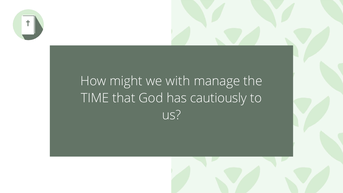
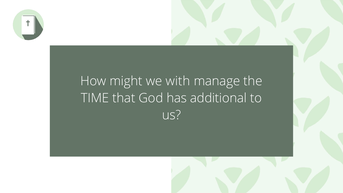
cautiously: cautiously -> additional (218, 98)
